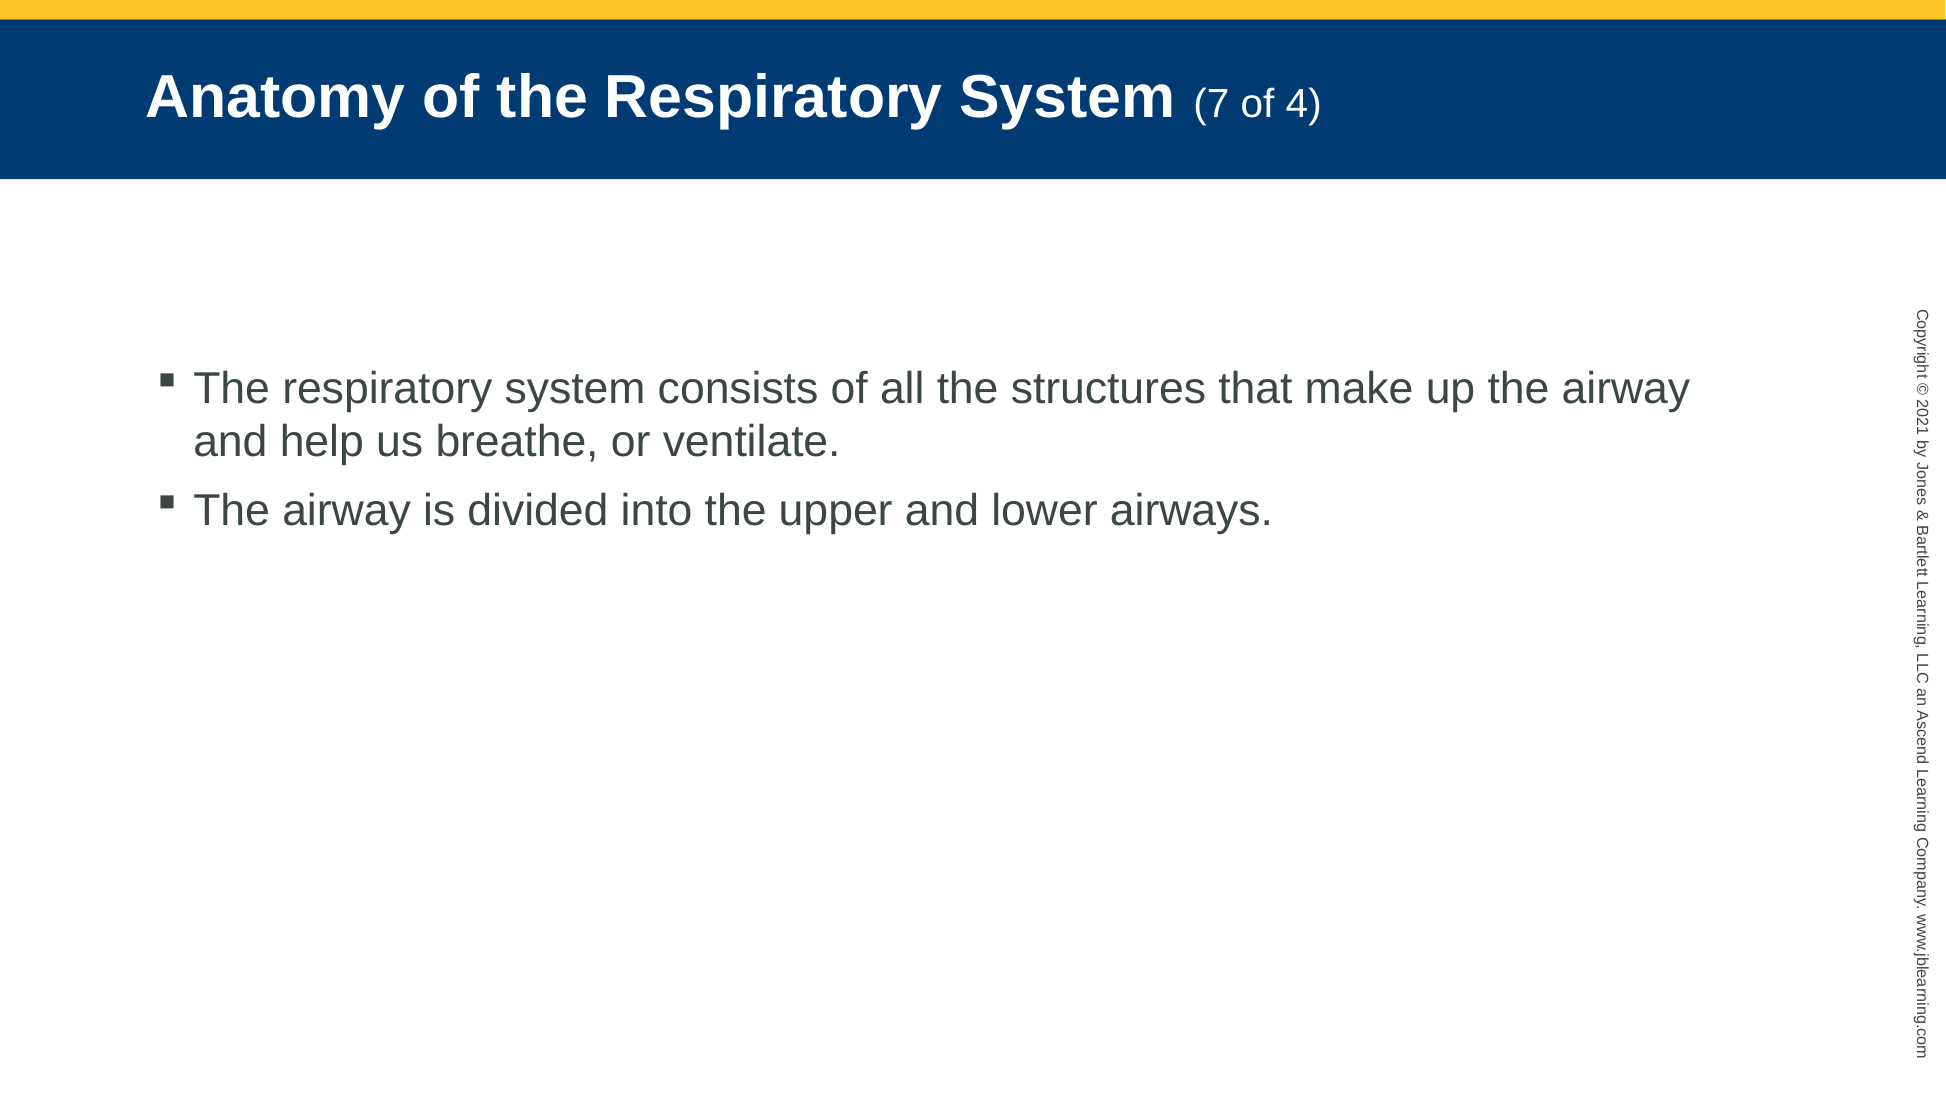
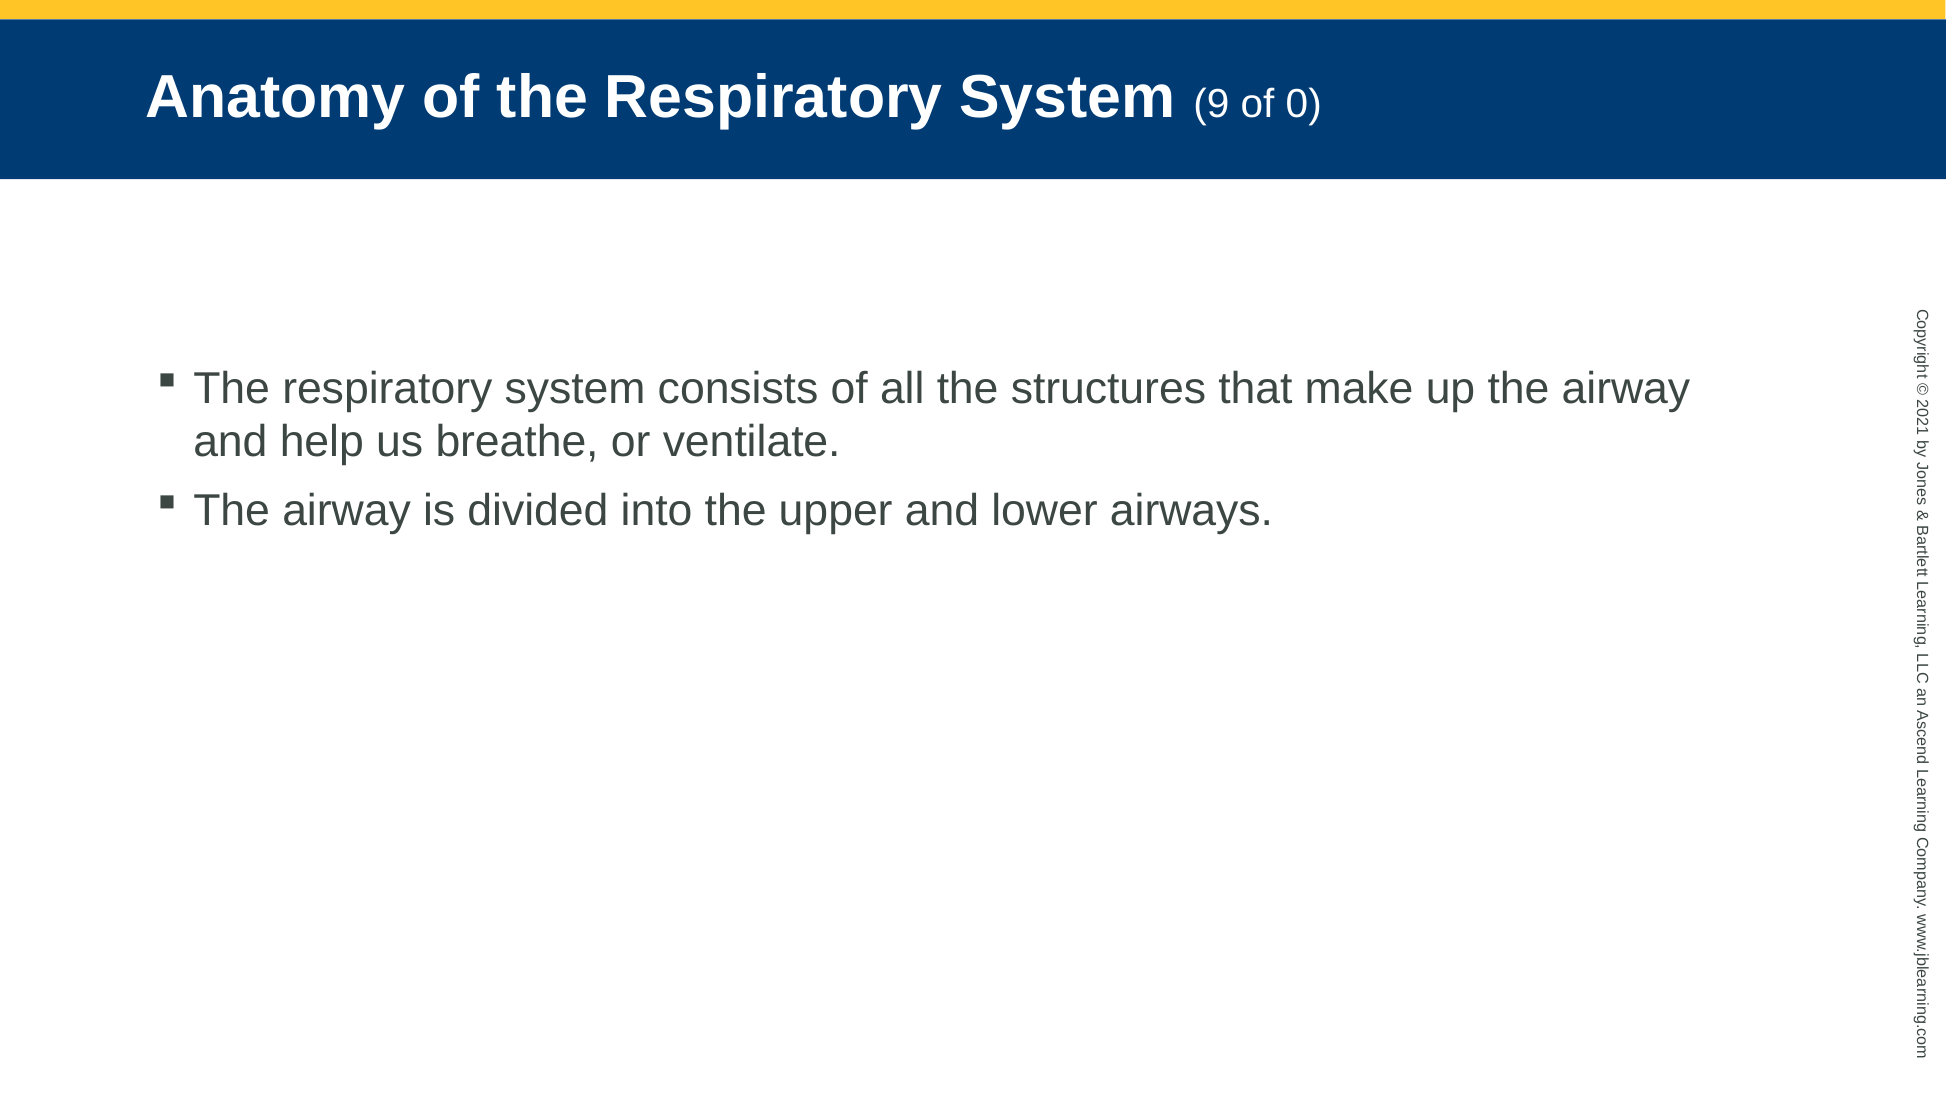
7: 7 -> 9 (1211, 104)
of 4: 4 -> 0 (1304, 104)
